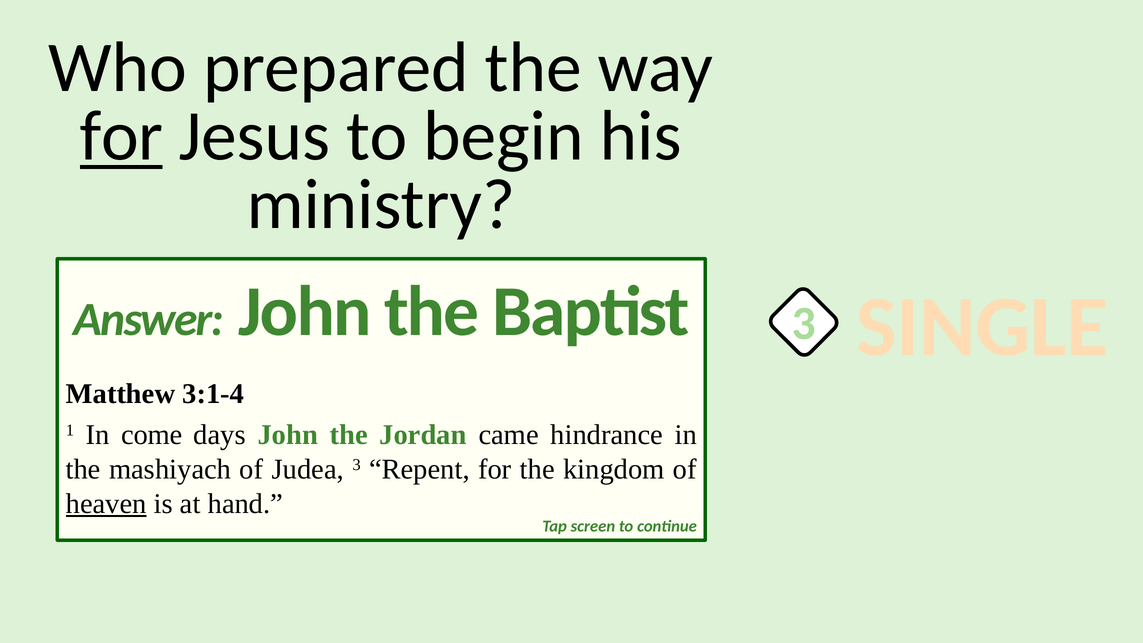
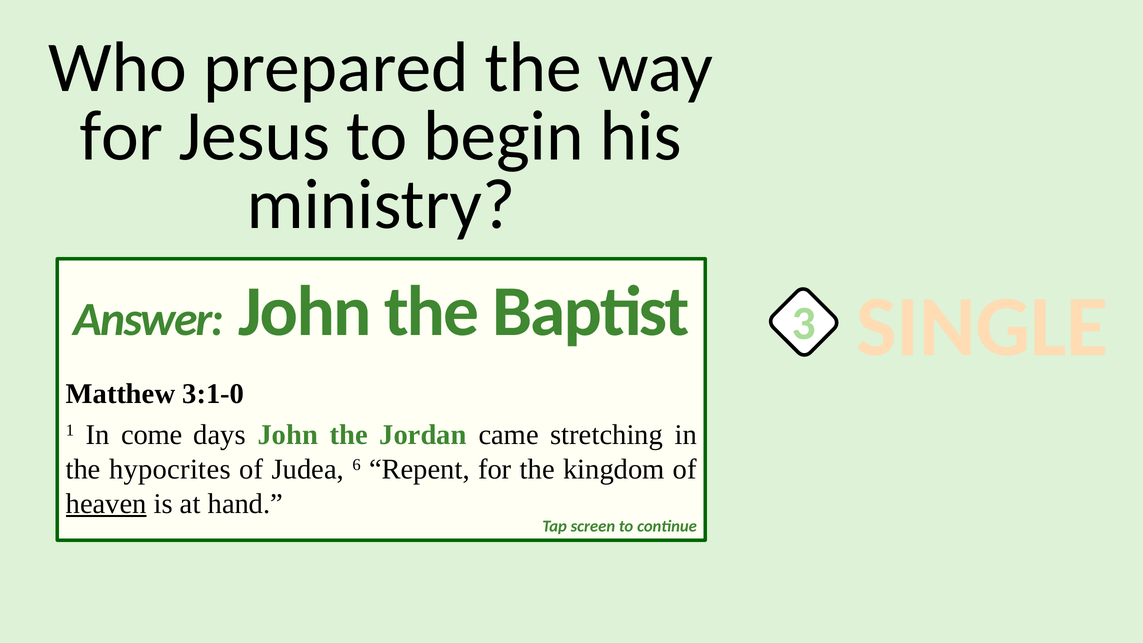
for underline: present -> none (121, 136)
3:1-4: 3:1-4 -> 3:1-0 (213, 394)
hindrance: hindrance -> stretching (607, 435)
mashiyach: mashiyach -> hypocrites (170, 469)
Judea 3: 3 -> 6 (357, 465)
